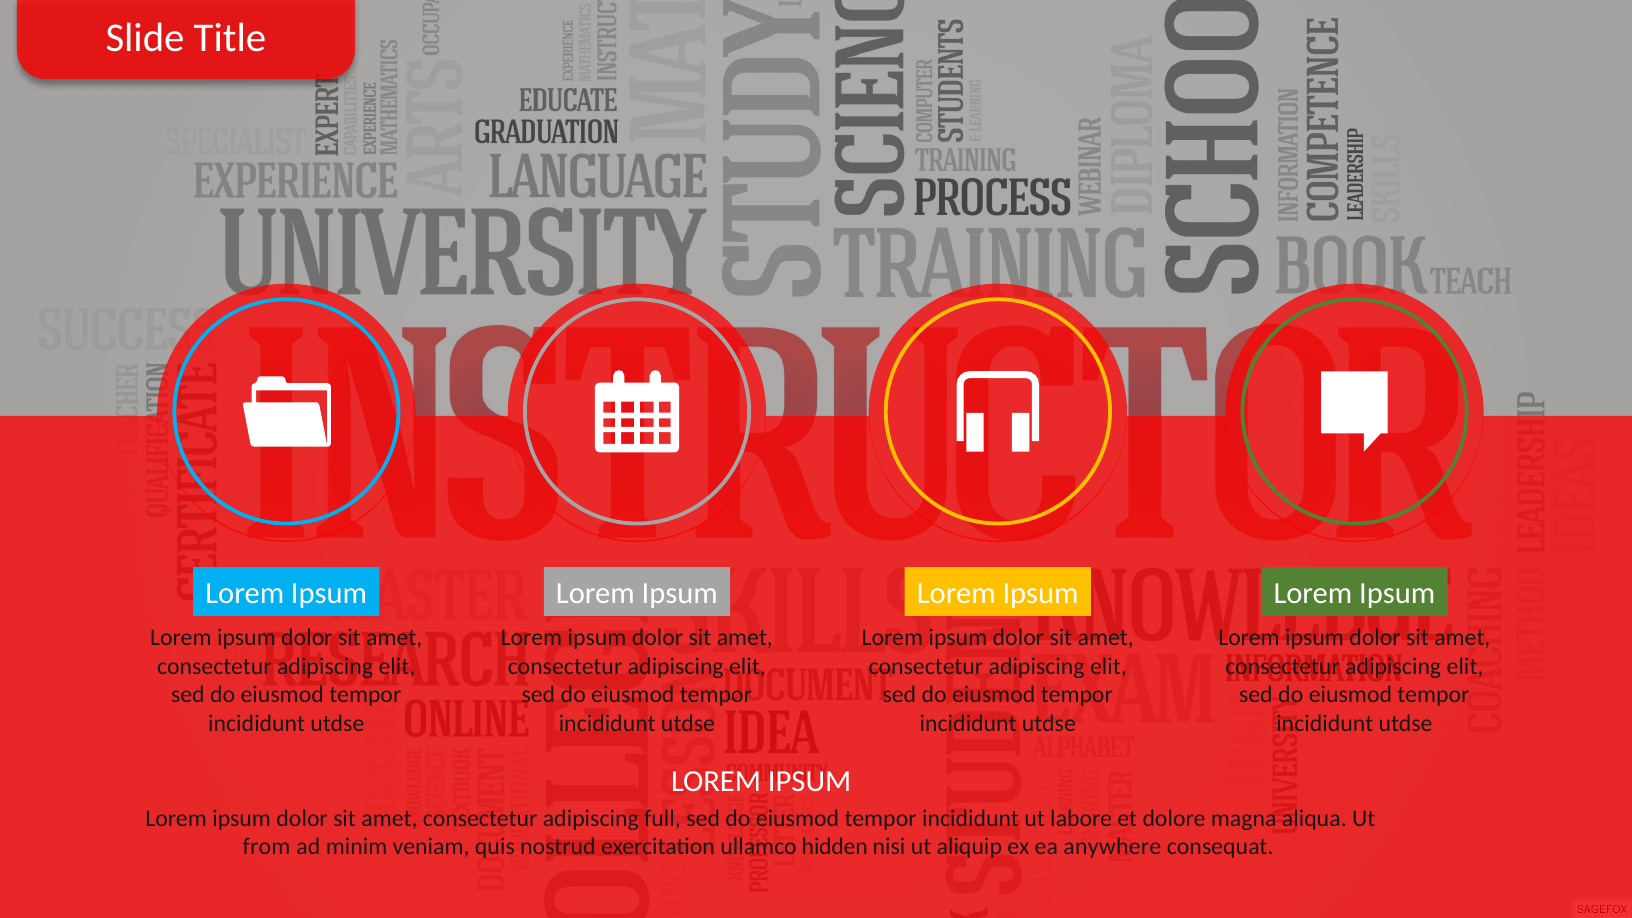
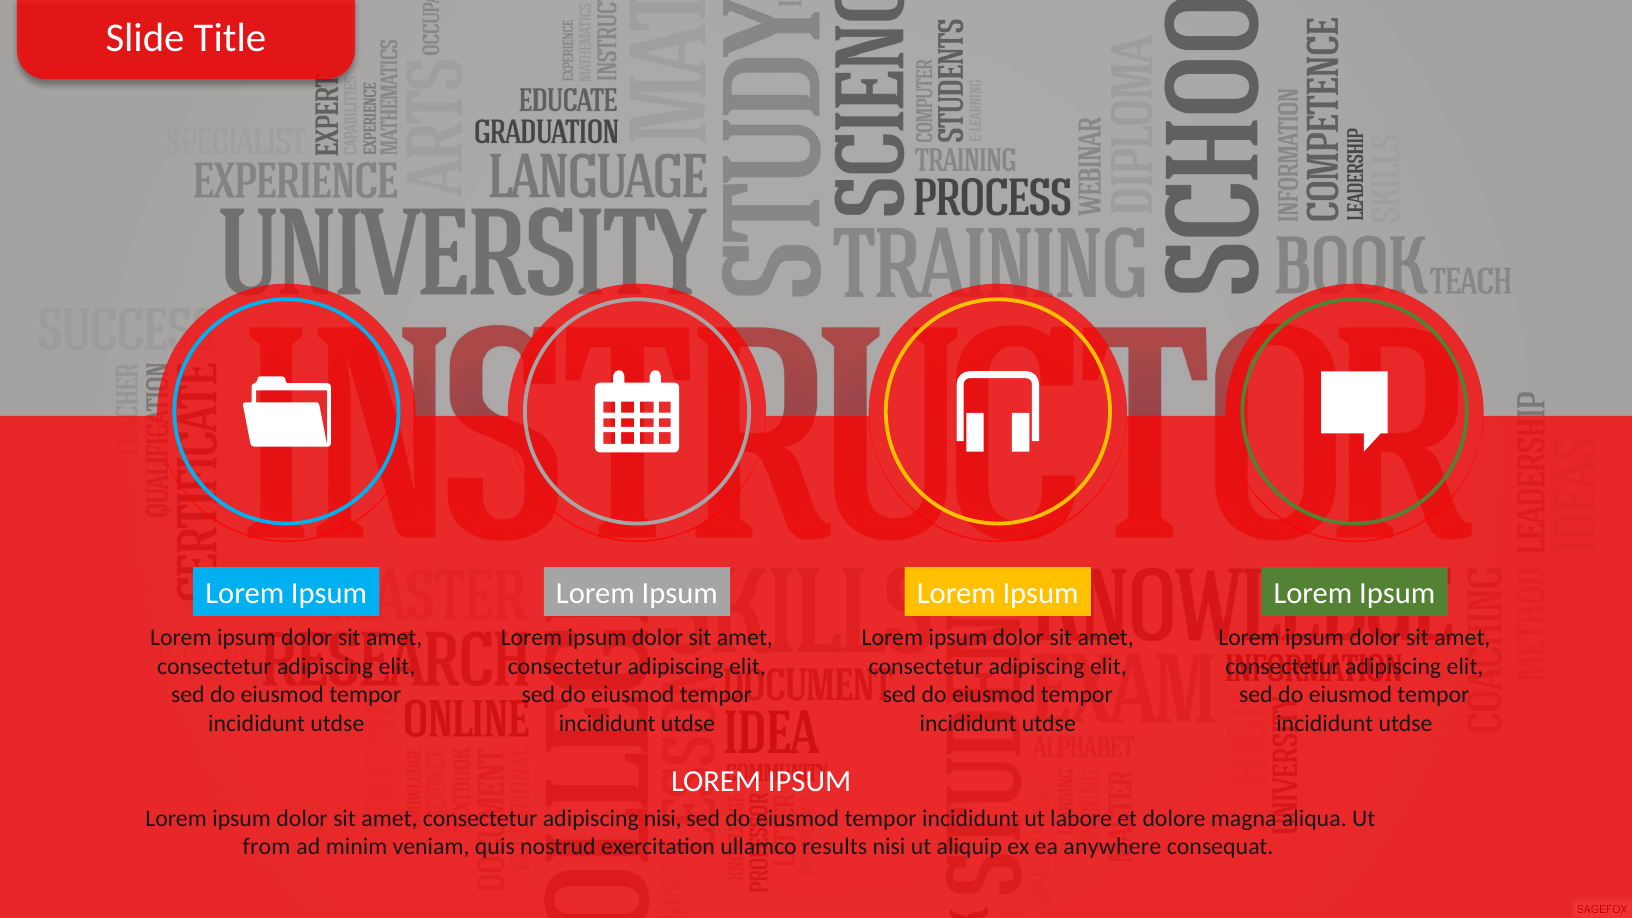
adipiscing full: full -> nisi (663, 818)
hidden: hidden -> results (835, 847)
